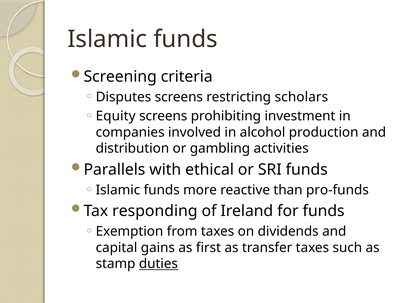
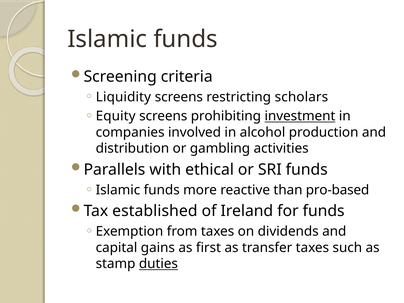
Disputes: Disputes -> Liquidity (123, 97)
investment underline: none -> present (300, 116)
pro-funds: pro-funds -> pro-based (338, 190)
responding: responding -> established (155, 211)
